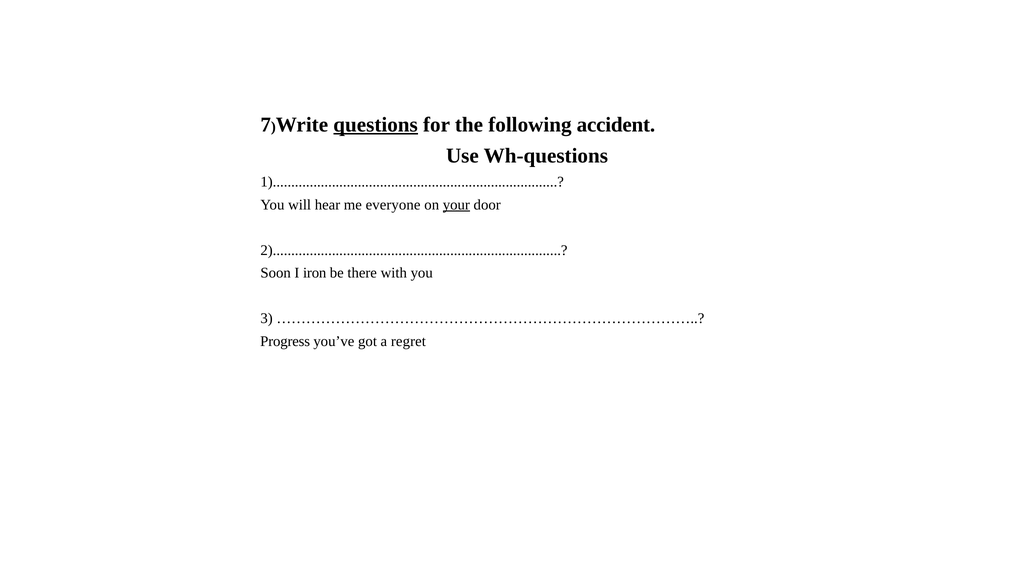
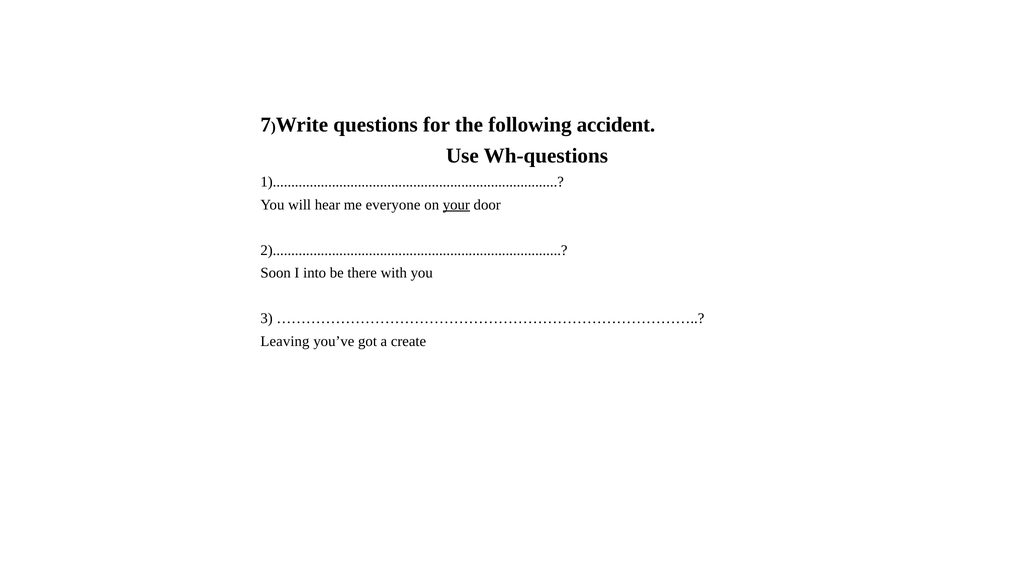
questions underline: present -> none (376, 125)
iron: iron -> into (315, 273)
Progress: Progress -> Leaving (285, 341)
regret: regret -> create (408, 341)
